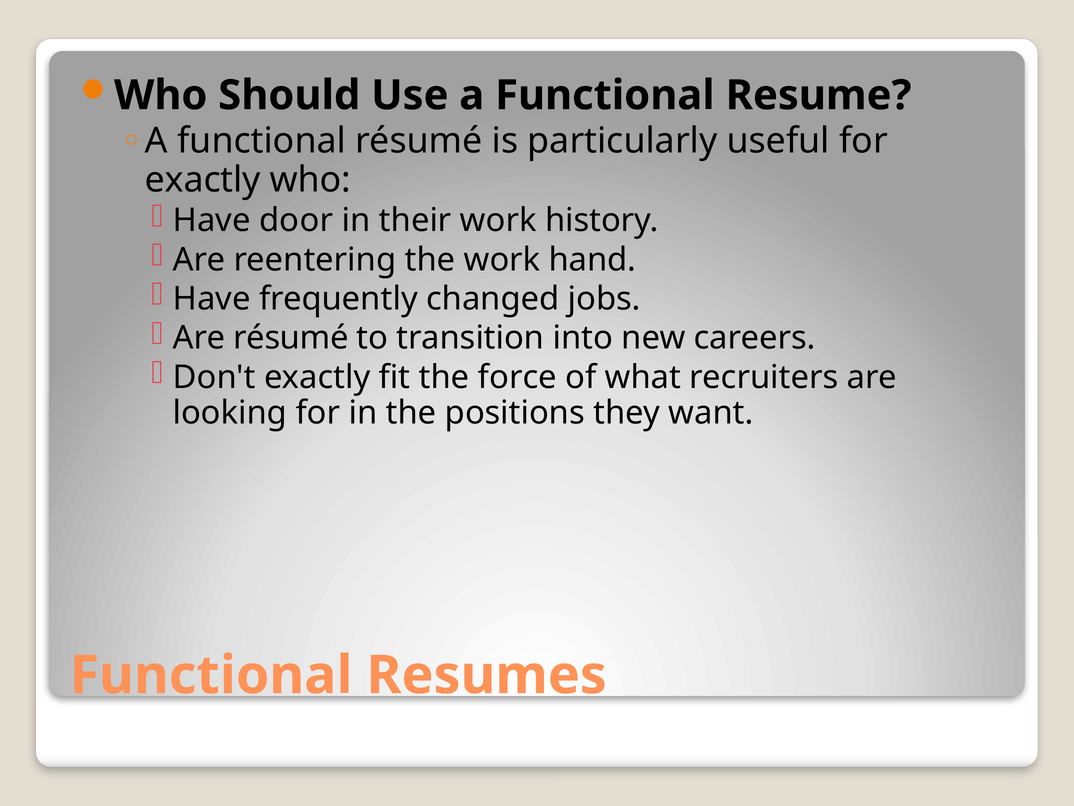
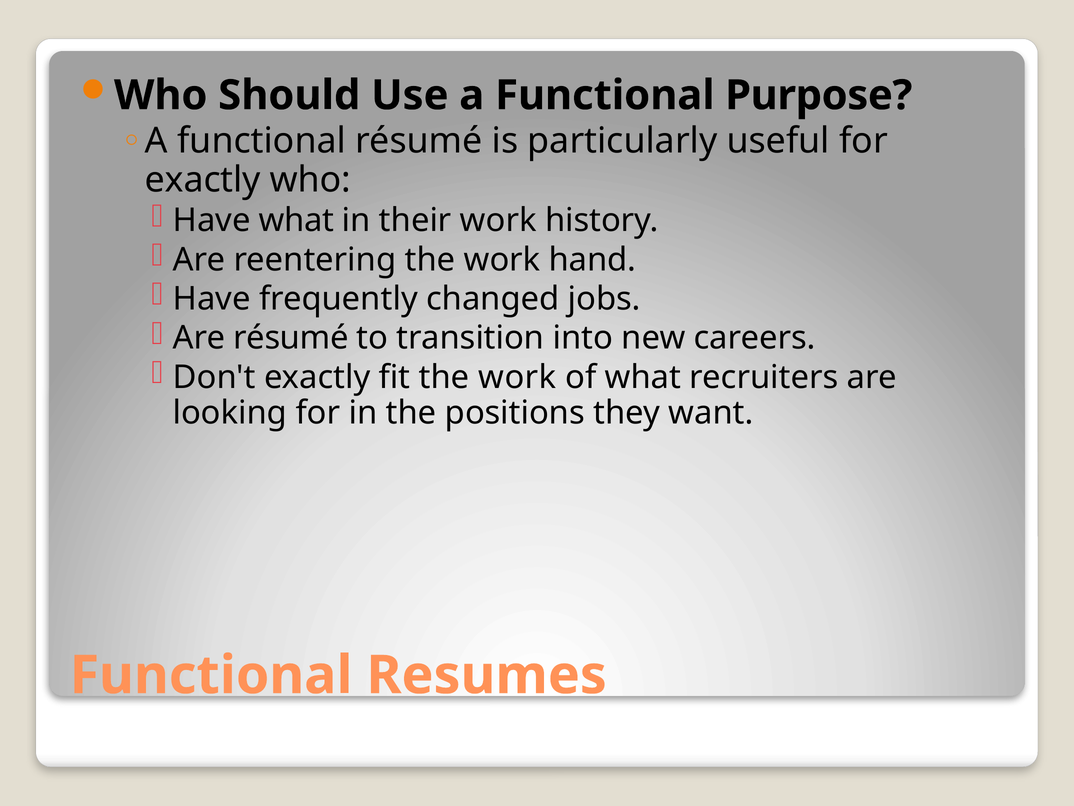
Resume: Resume -> Purpose (819, 95)
Have door: door -> what (296, 220)
fit the force: force -> work (517, 377)
